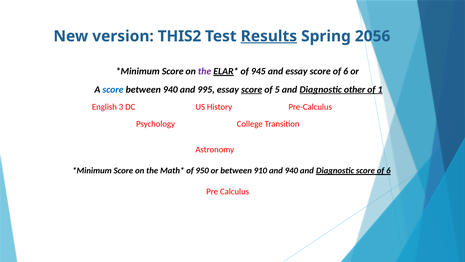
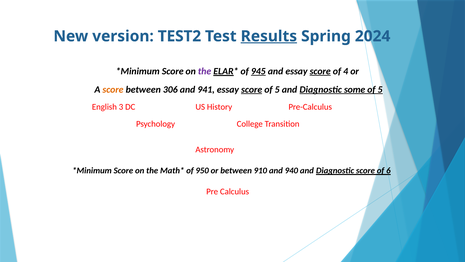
THIS2: THIS2 -> TEST2 (179, 36)
2056: 2056 -> 2024 (373, 36)
945 underline: none -> present (258, 71)
score underline: none -> present (320, 71)
6: 6 -> 4 (346, 71)
score colour: blue -> orange (113, 89)
between 940: 940 -> 306 (170, 89)
995: 995 -> 941 (206, 89)
other: other -> some (355, 89)
1: 1 -> 5 (380, 89)
